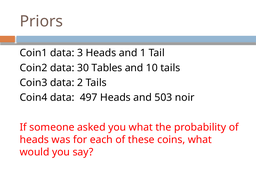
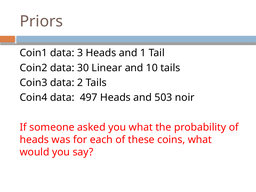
Tables: Tables -> Linear (107, 68)
